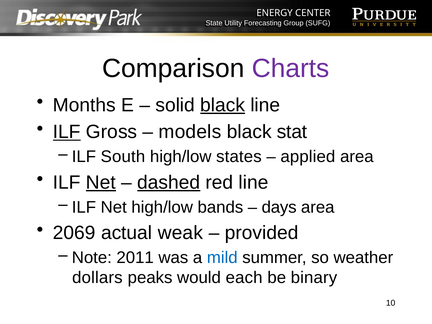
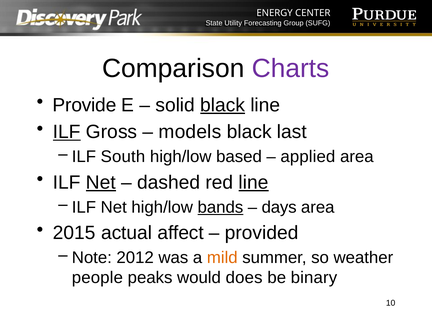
Months: Months -> Provide (85, 105)
stat: stat -> last (292, 132)
states: states -> based (239, 157)
dashed underline: present -> none (169, 182)
line underline: none -> present (254, 182)
bands underline: none -> present (220, 207)
2069: 2069 -> 2015 (74, 233)
weak: weak -> affect (181, 233)
2011: 2011 -> 2012 (135, 258)
mild colour: blue -> orange (222, 258)
dollars: dollars -> people (97, 278)
each: each -> does (244, 278)
